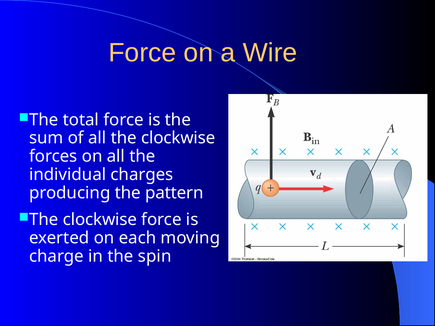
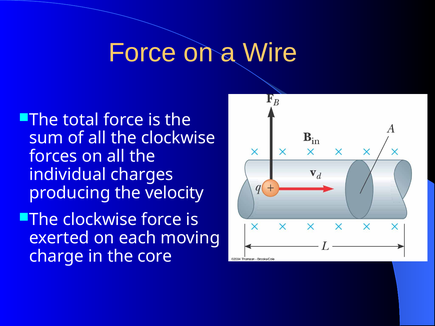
pattern: pattern -> velocity (174, 193)
spin: spin -> core (155, 256)
